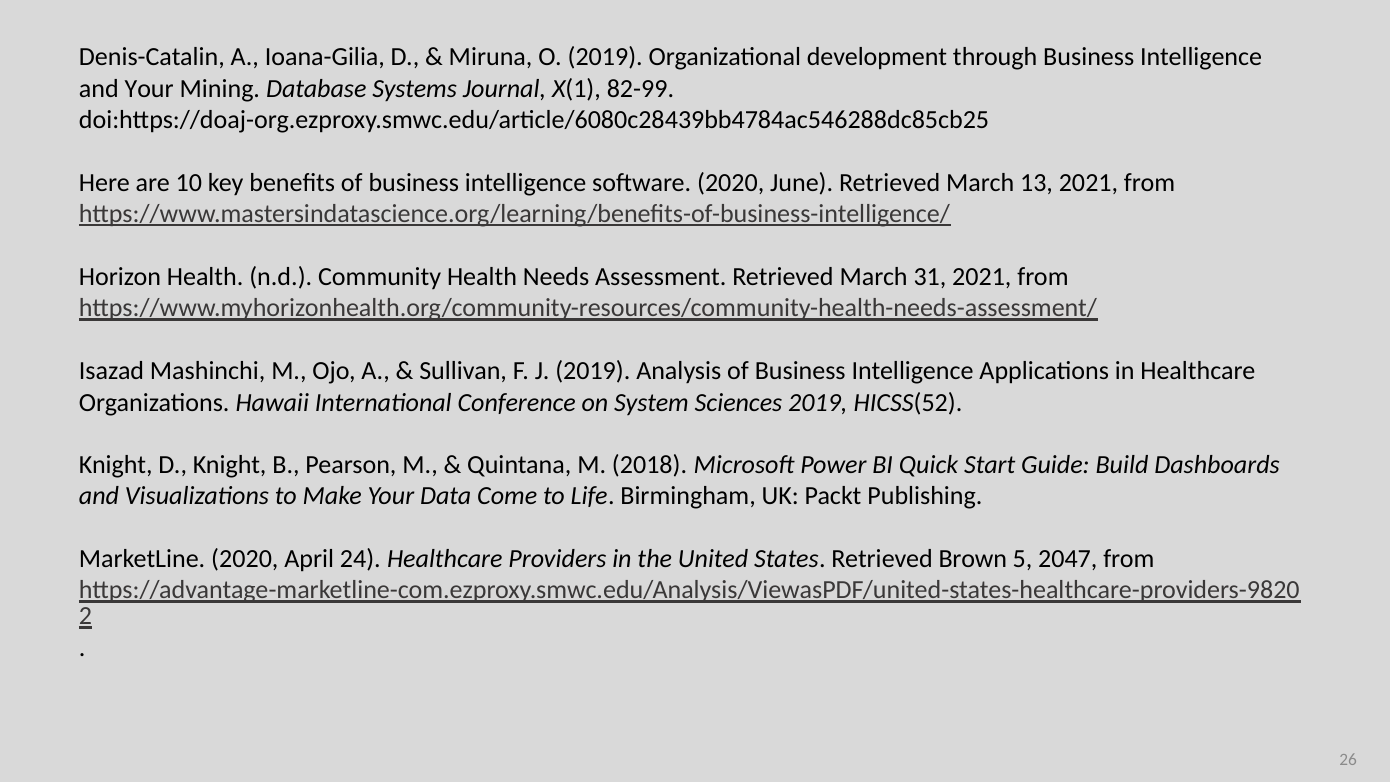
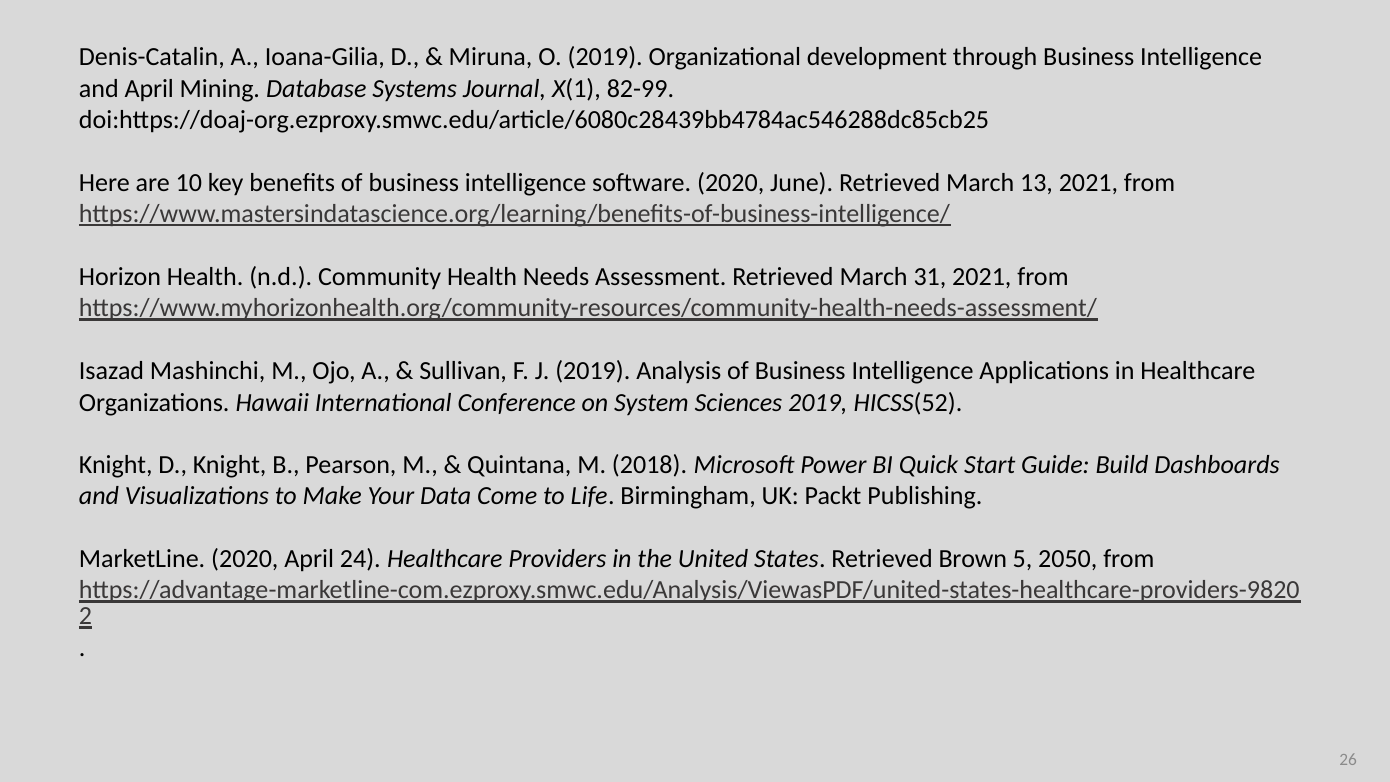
and Your: Your -> April (149, 89)
2047: 2047 -> 2050 (1068, 559)
